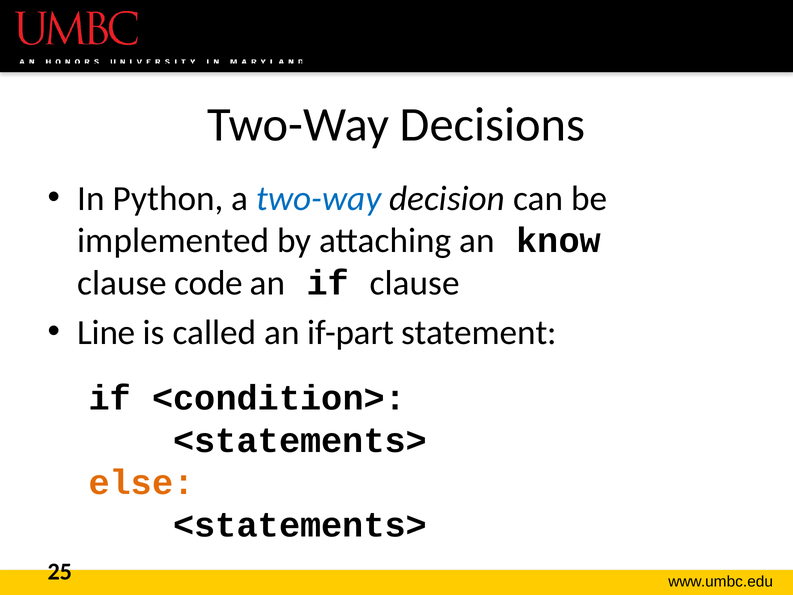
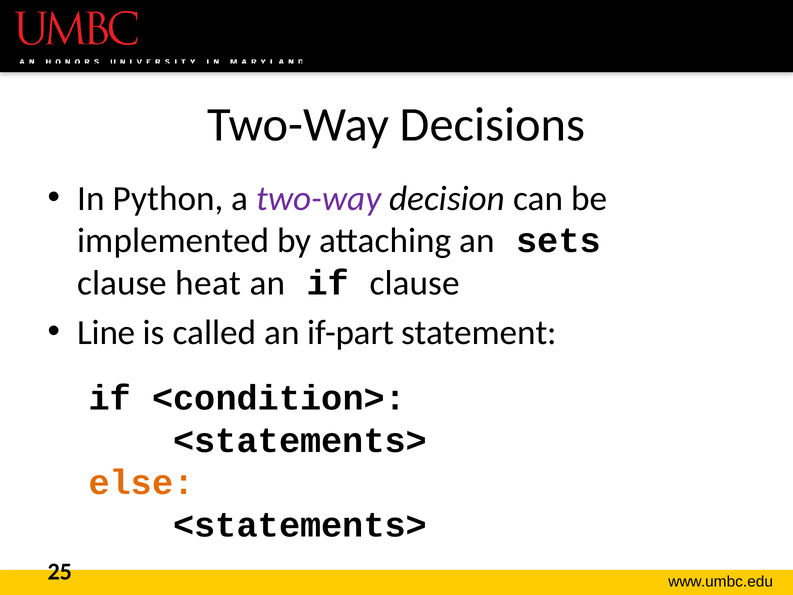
two-way colour: blue -> purple (319, 198)
know: know -> sets (559, 241)
code: code -> heat (208, 283)
